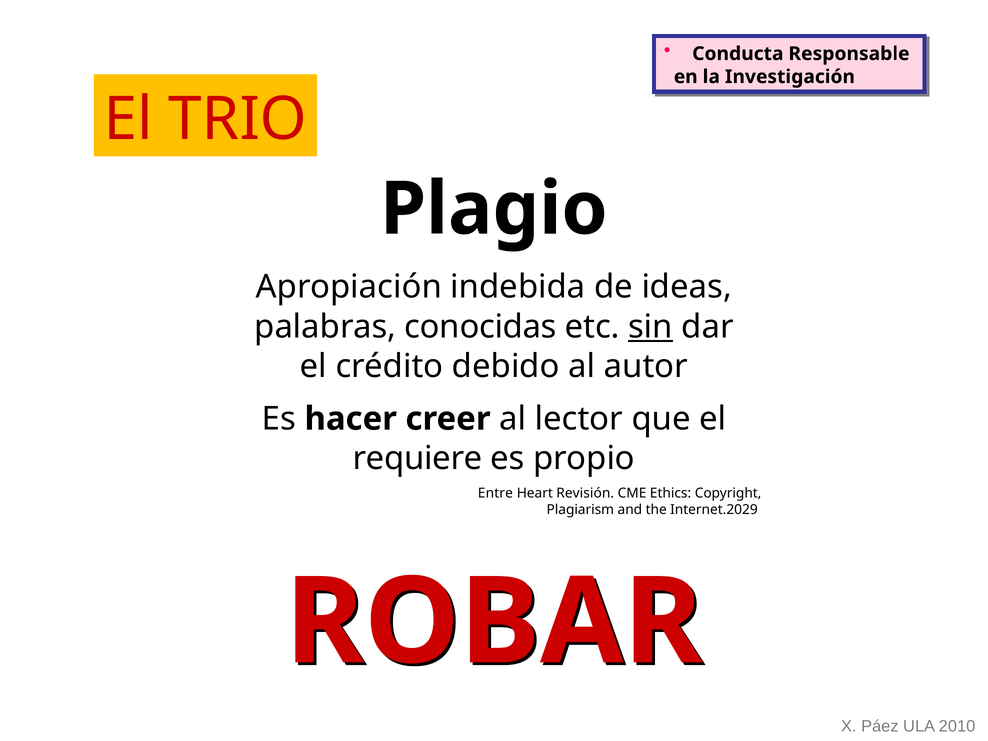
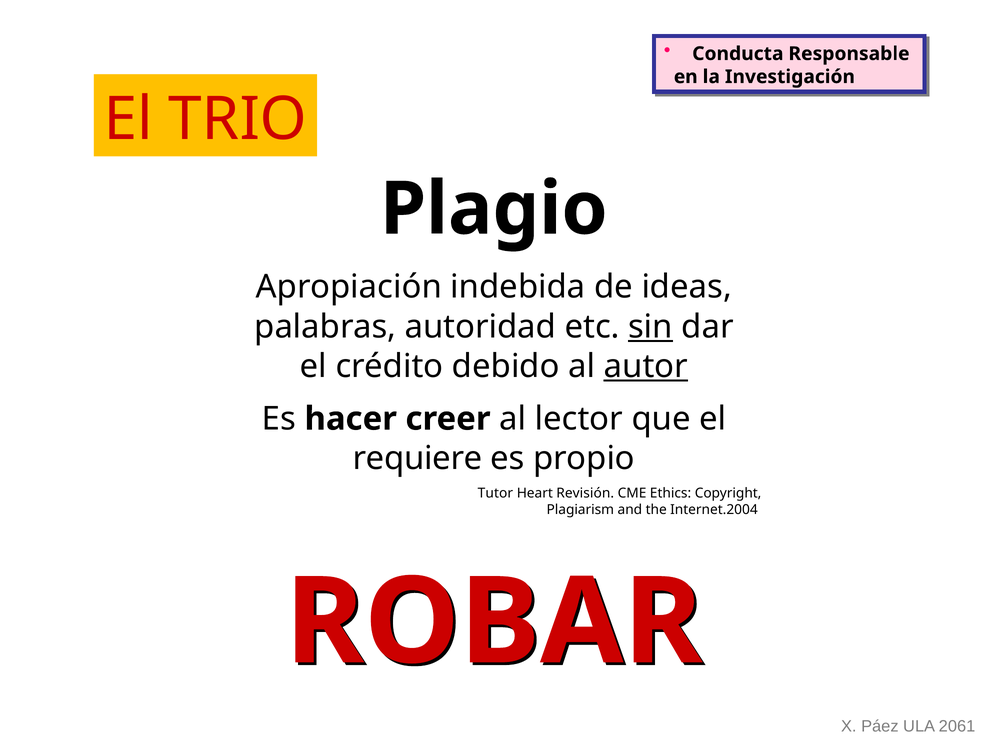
conocidas: conocidas -> autoridad (480, 327)
autor underline: none -> present (646, 366)
Entre: Entre -> Tutor (495, 493)
Internet.2029: Internet.2029 -> Internet.2004 (714, 510)
2010: 2010 -> 2061 (957, 726)
